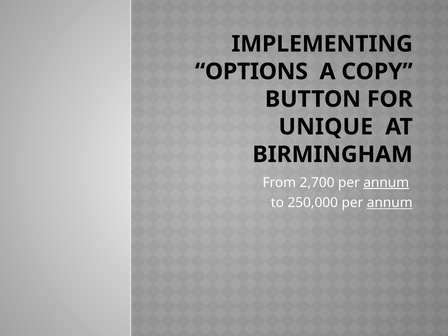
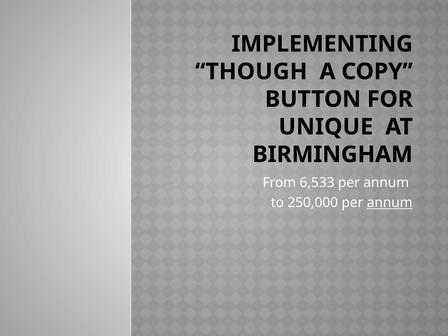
OPTIONS: OPTIONS -> THOUGH (251, 72)
2,700: 2,700 -> 6,533 (317, 183)
annum underline: present -> none (386, 183)
